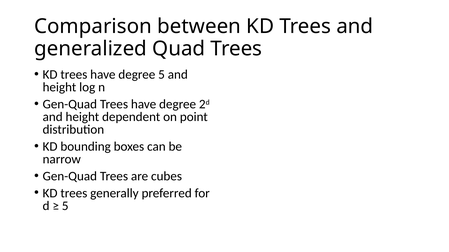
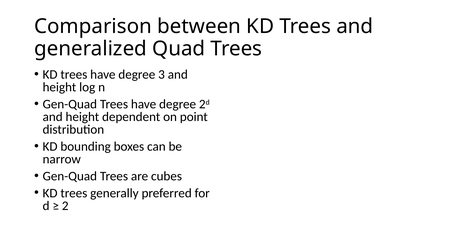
degree 5: 5 -> 3 (162, 75)
5: 5 -> 2 (65, 206)
